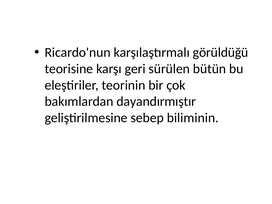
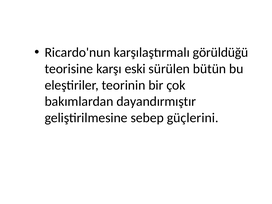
geri: geri -> eski (135, 69)
biliminin: biliminin -> güçlerini (193, 118)
